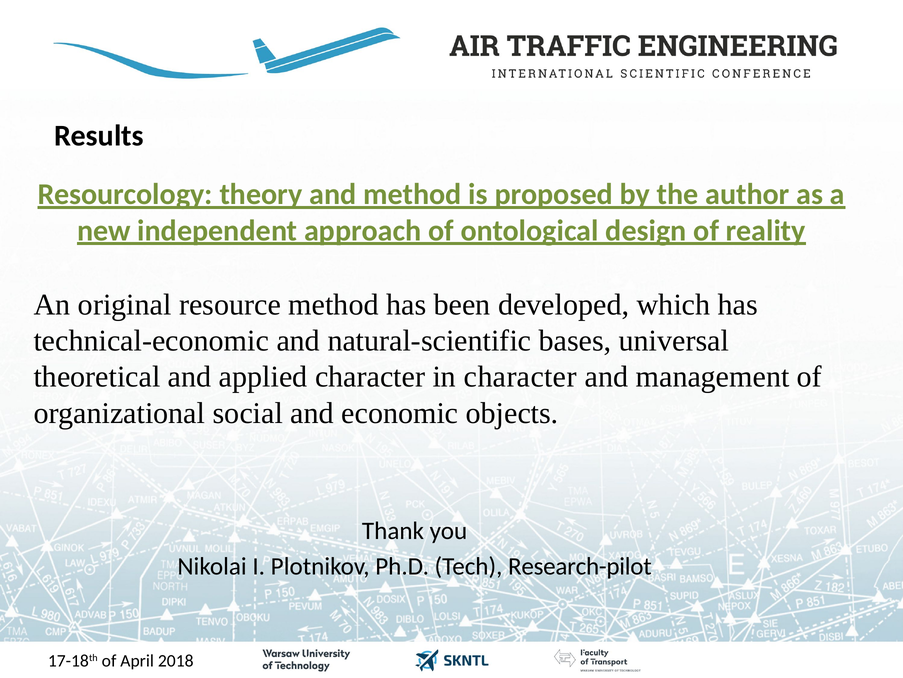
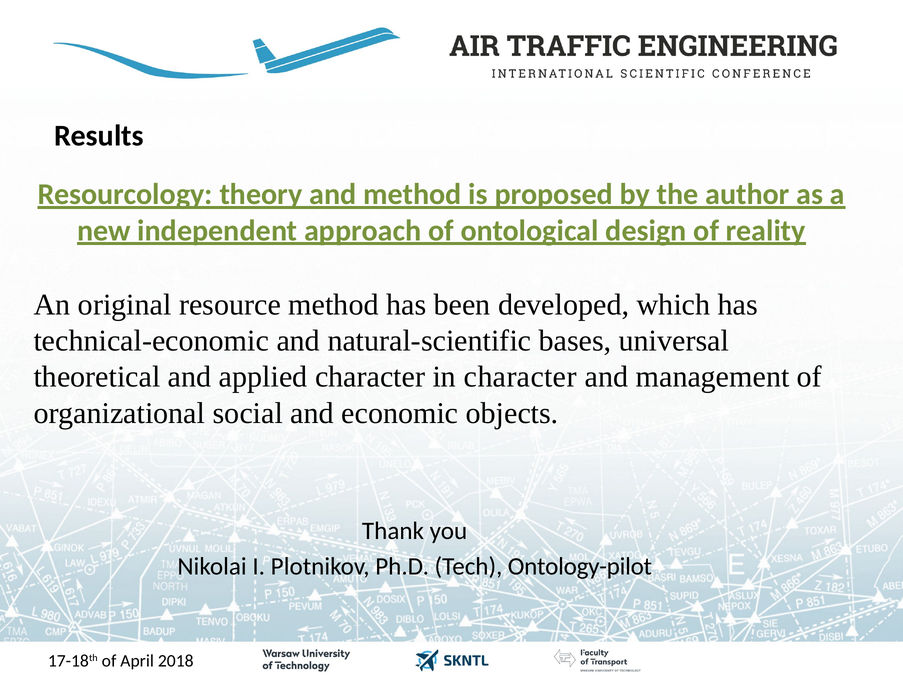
Research-pilot: Research-pilot -> Ontology-pilot (580, 566)
